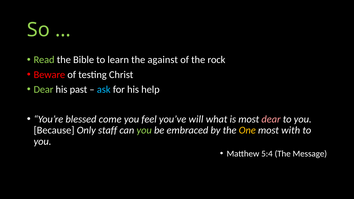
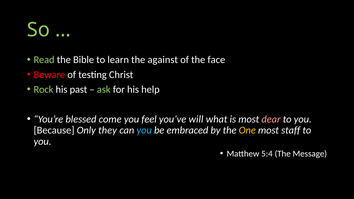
rock: rock -> face (216, 60)
Dear: Dear -> Rock (44, 90)
ask colour: light blue -> light green (104, 90)
staff: staff -> they (108, 130)
you colour: light green -> light blue (144, 130)
with: with -> staff (291, 130)
